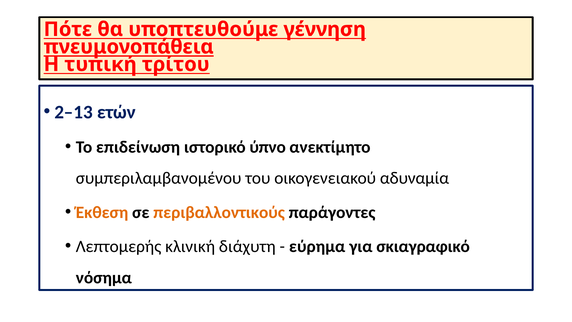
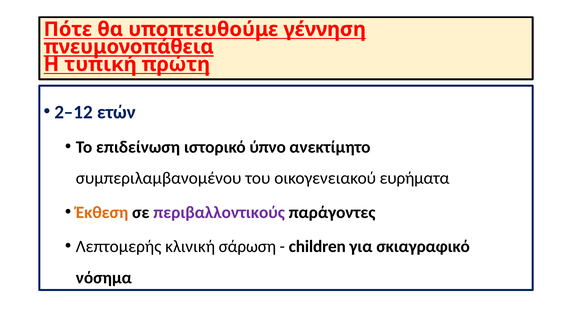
τρίτου: τρίτου -> πρώτη (176, 64)
2–13: 2–13 -> 2–12 (74, 112)
αδυναμία: αδυναμία -> ευρήματα (415, 178)
περιβαλλοντικούς colour: orange -> purple (219, 212)
διάχυτη: διάχυτη -> σάρωση (247, 246)
εύρημα: εύρημα -> children (317, 246)
